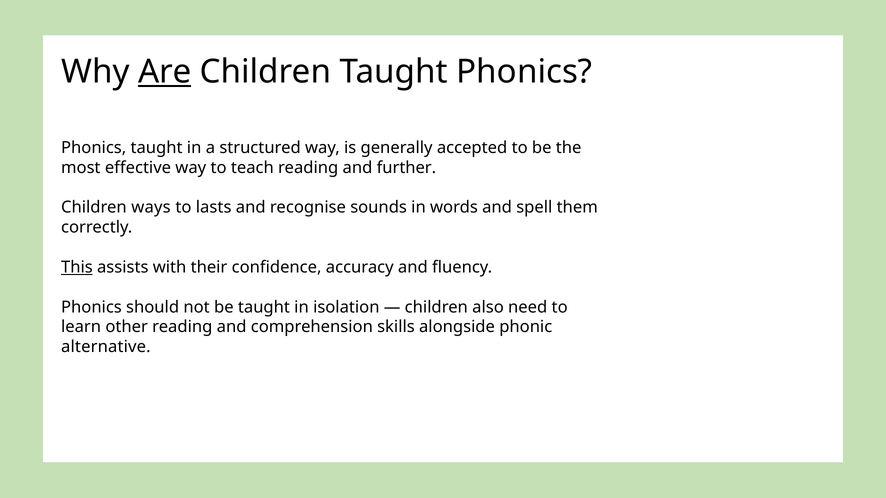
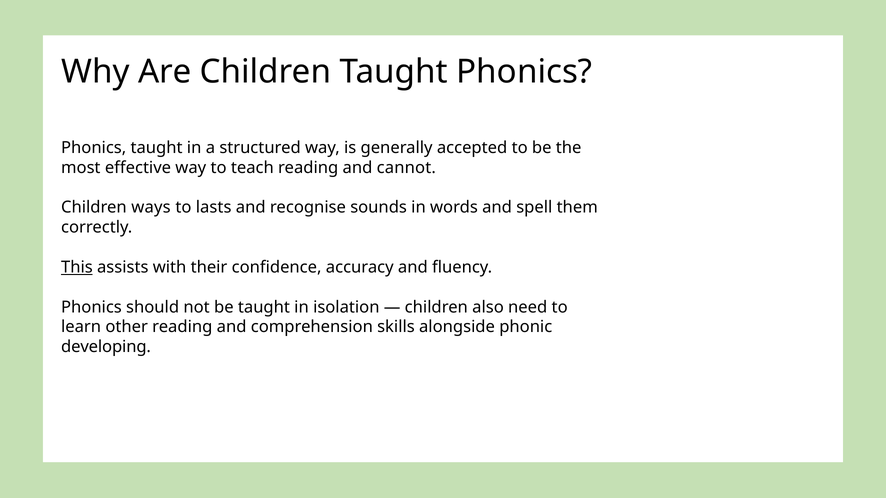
Are underline: present -> none (165, 72)
further: further -> cannot (406, 168)
alternative: alternative -> developing (106, 347)
